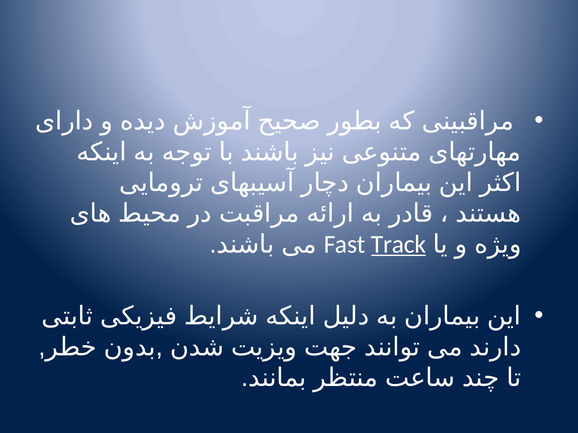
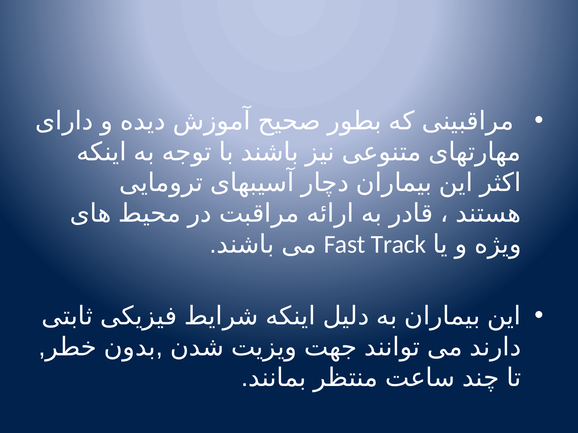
Track underline: present -> none (399, 245)
